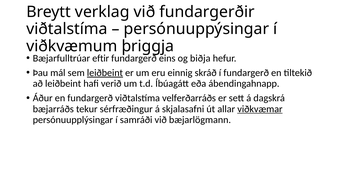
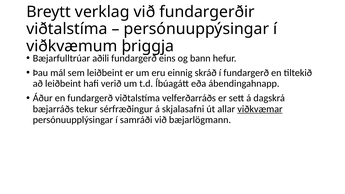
eftir: eftir -> aðili (101, 58)
biðja: biðja -> bann (200, 58)
leiðbeint underline: present -> none (105, 73)
